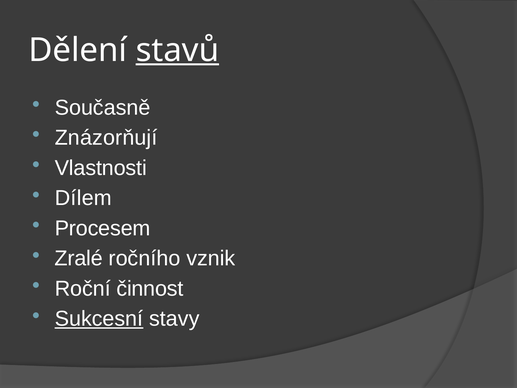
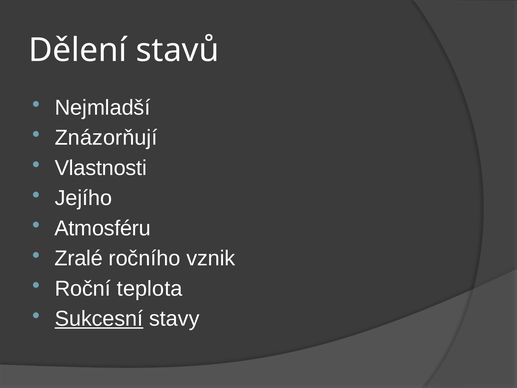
stavů underline: present -> none (177, 50)
Současně: Současně -> Nejmladší (103, 107)
Dílem: Dílem -> Jejího (83, 198)
Procesem: Procesem -> Atmosféru (103, 228)
činnost: činnost -> teplota (150, 288)
